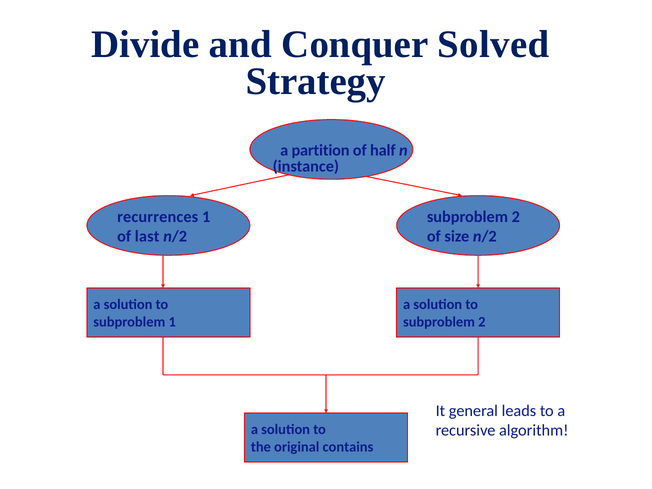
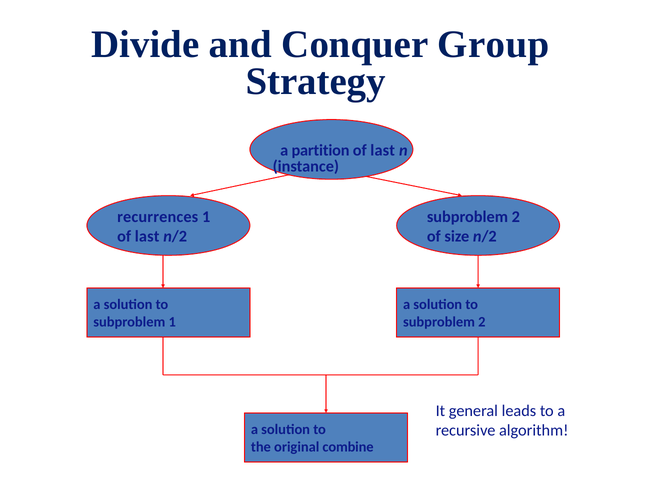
Solved: Solved -> Group (493, 44)
half: half -> last (383, 151)
contains: contains -> combine (348, 447)
